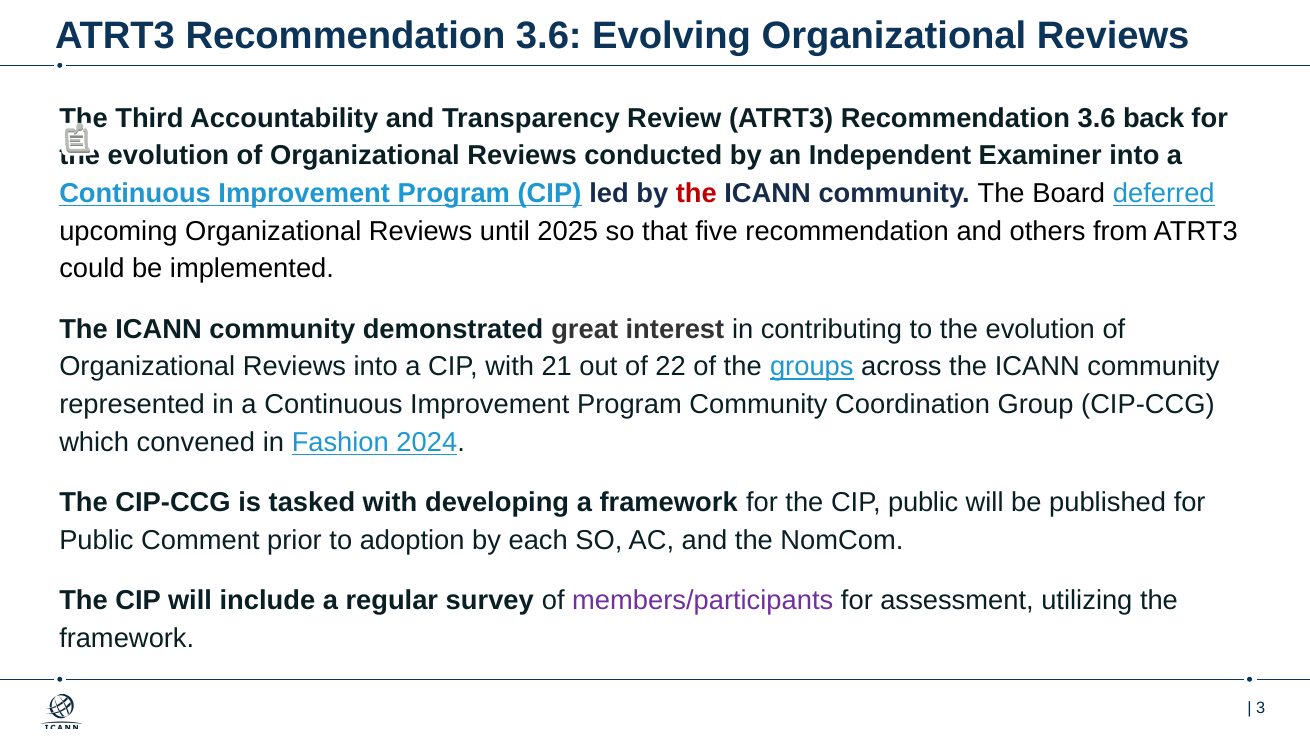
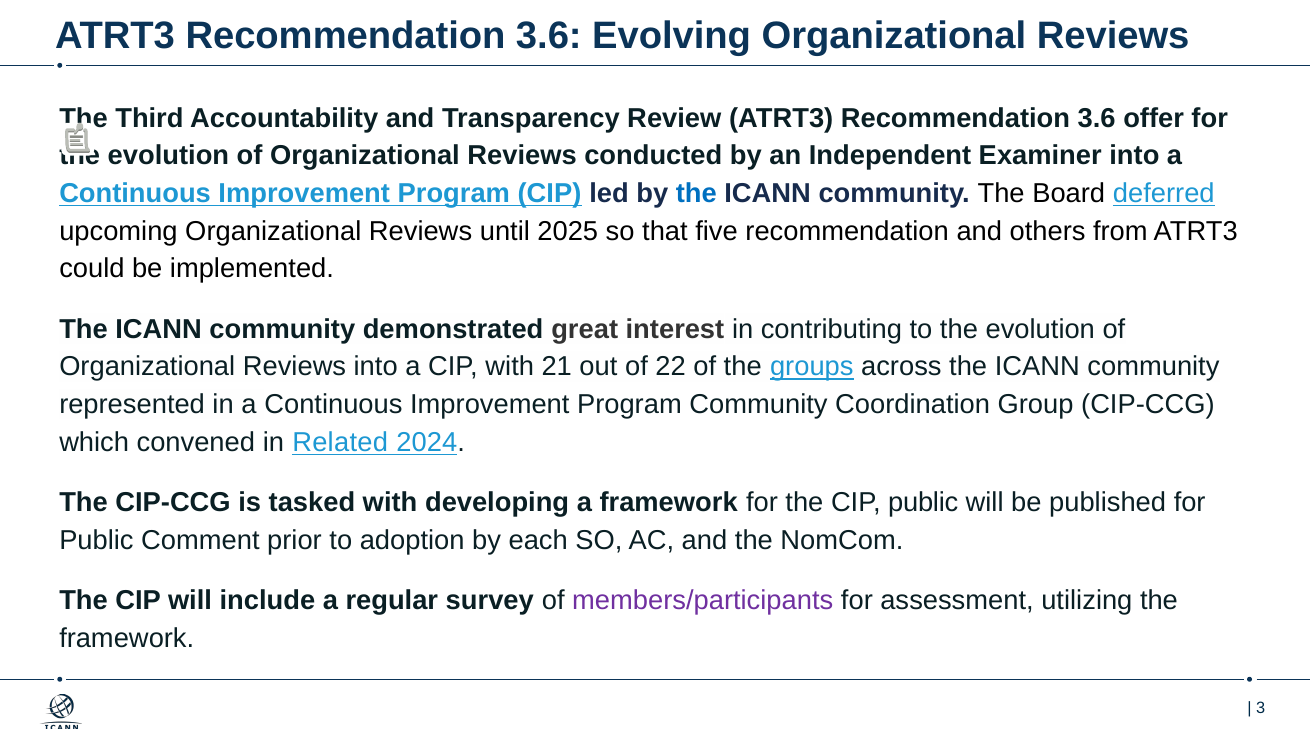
back: back -> offer (1154, 118)
the colour: red -> blue (696, 194)
Fashion: Fashion -> Related (340, 442)
